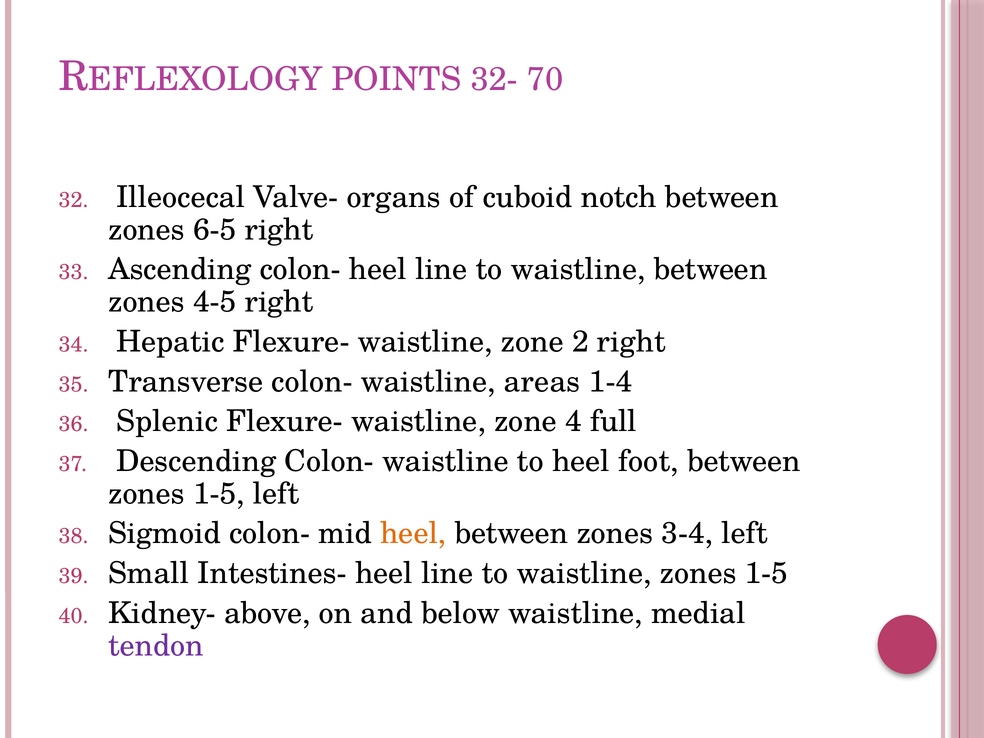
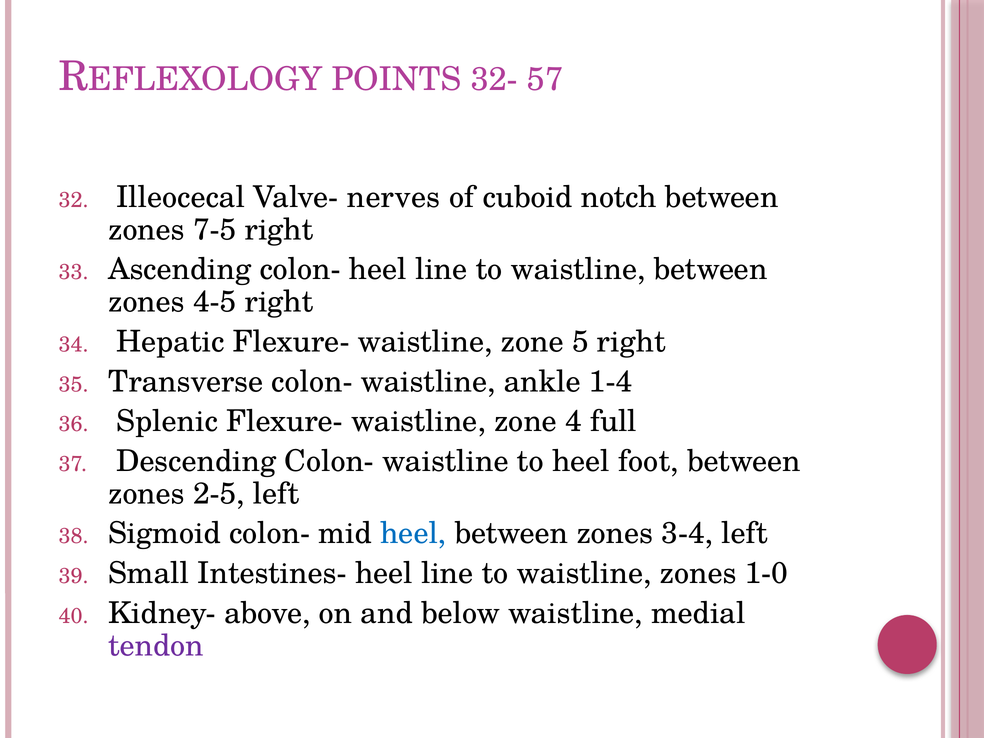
70: 70 -> 57 (545, 79)
organs: organs -> nerves (394, 197)
6-5: 6-5 -> 7-5 (215, 230)
2: 2 -> 5 (580, 342)
areas: areas -> ankle (542, 382)
1-5: 1-5 -> 2-5 (219, 494)
heel colour: orange -> blue (413, 534)
waistline zones 1-5: 1-5 -> 1-0 (766, 573)
